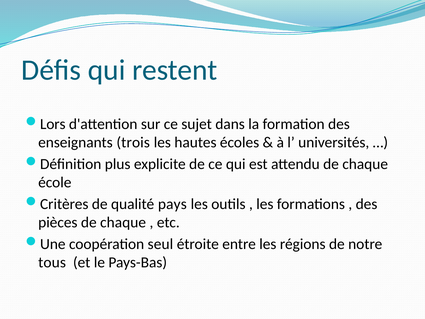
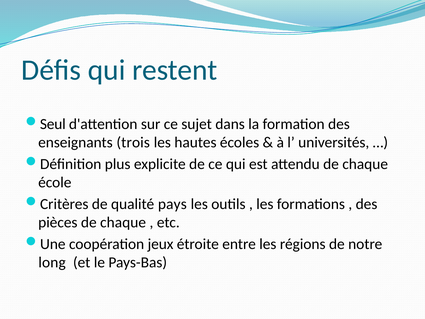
Lors: Lors -> Seul (53, 124)
seul: seul -> jeux (161, 244)
tous: tous -> long (52, 262)
